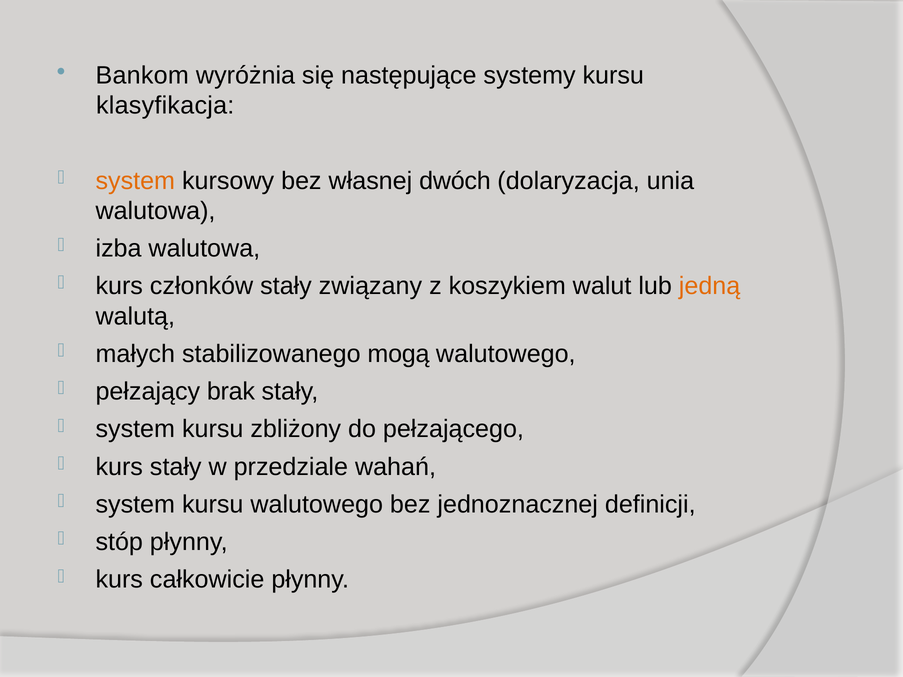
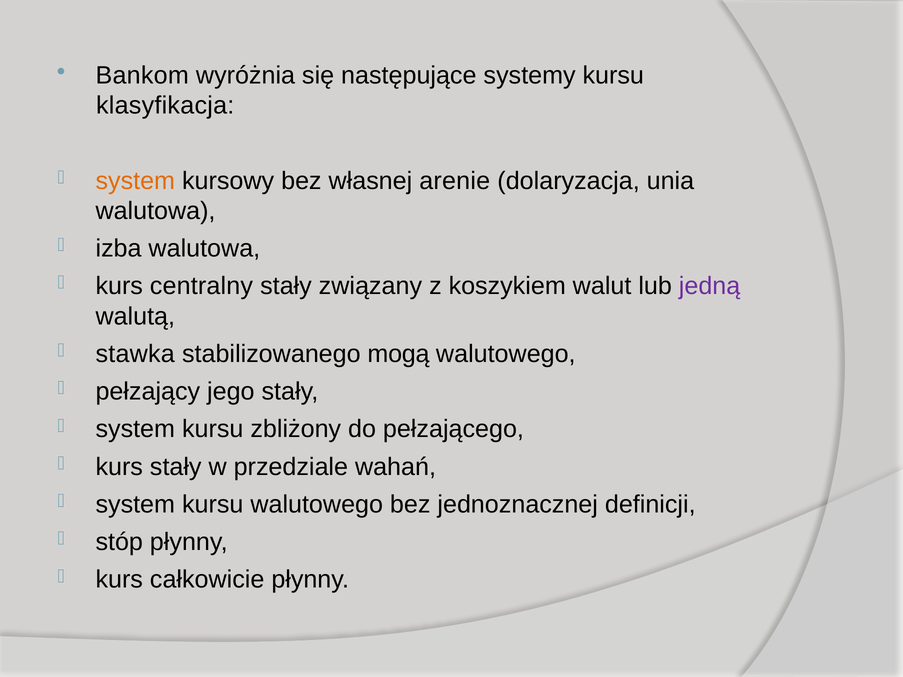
dwóch: dwóch -> arenie (455, 181)
członków: członków -> centralny (201, 286)
jedną colour: orange -> purple (710, 286)
małych: małych -> stawka (135, 354)
brak: brak -> jego (231, 392)
